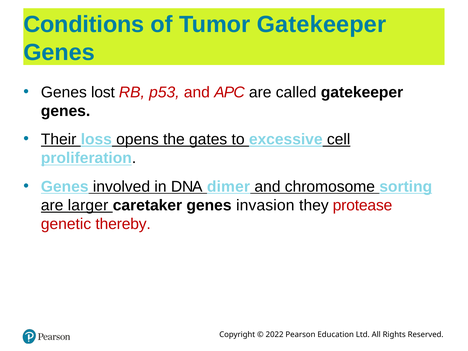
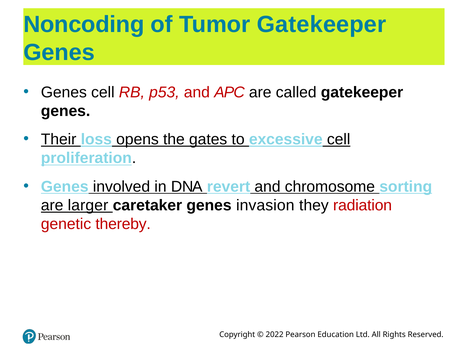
Conditions: Conditions -> Noncoding (84, 24)
Genes lost: lost -> cell (103, 92)
dimer: dimer -> revert (229, 187)
protease: protease -> radiation (363, 205)
